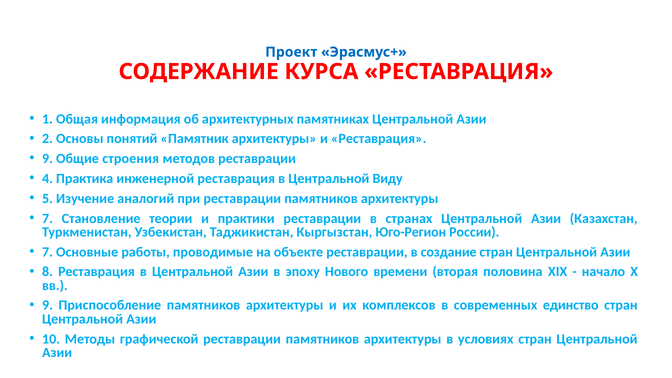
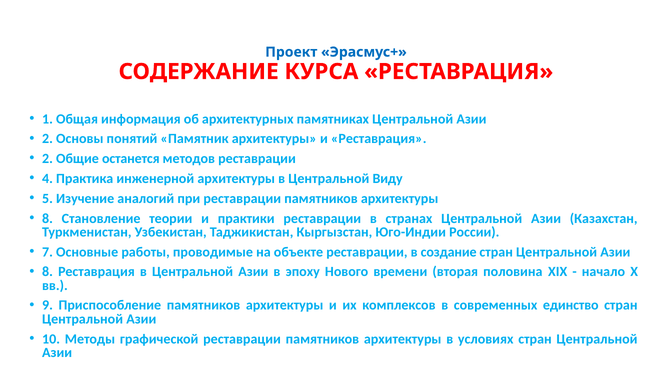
9: 9 -> 2 (47, 159)
строения: строения -> останется (131, 159)
инженерной реставрация: реставрация -> архитектуры (236, 179)
7: 7 -> 8 (47, 218)
Юго-Регион: Юго-Регион -> Юго-Индии (411, 232)
